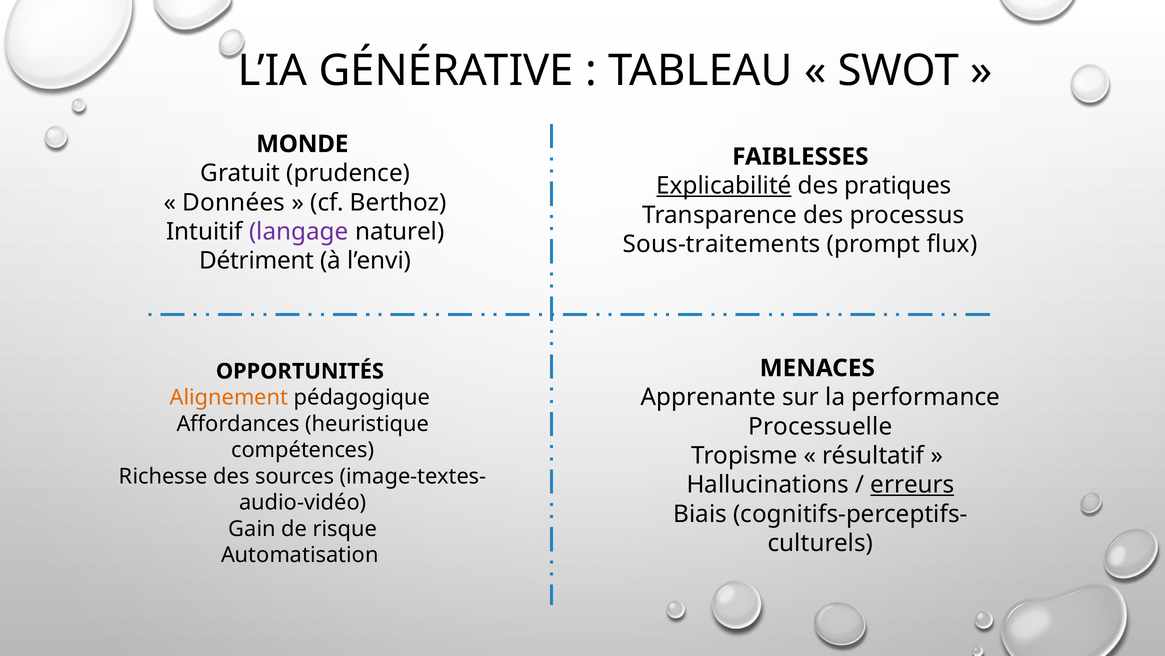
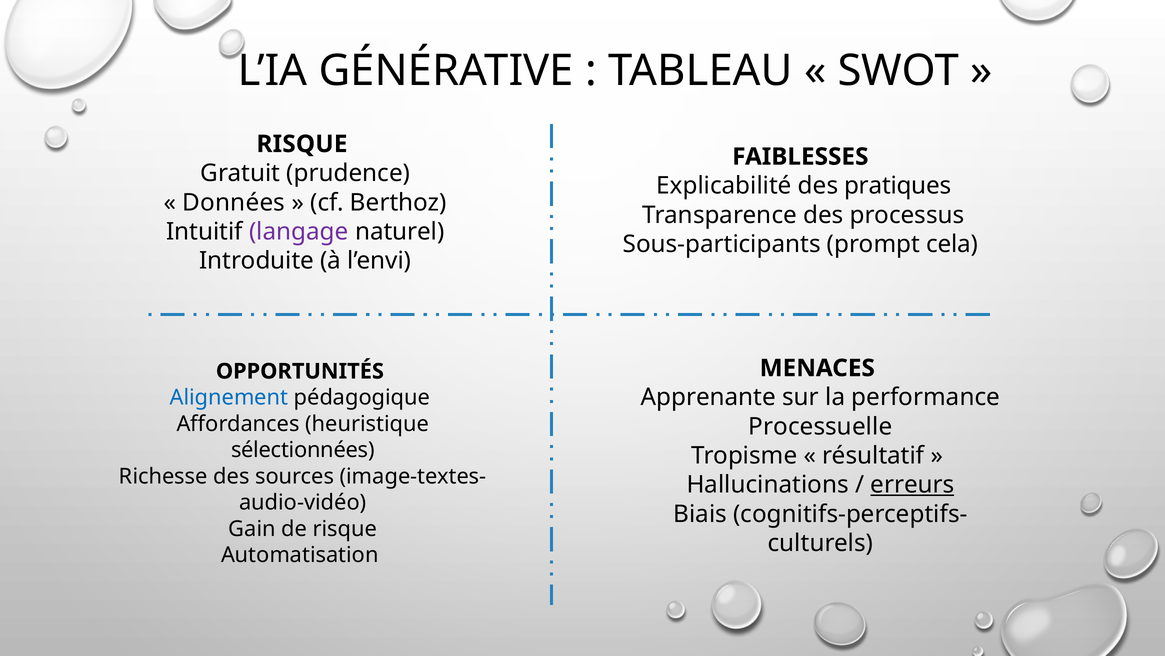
MONDE: MONDE -> RISQUE (302, 144)
Explicabilité underline: present -> none (724, 186)
Sous-traitements: Sous-traitements -> Sous-participants (722, 244)
flux: flux -> cela (952, 244)
Détriment: Détriment -> Introduite (257, 261)
Alignement colour: orange -> blue (229, 397)
compétences: compétences -> sélectionnées (303, 450)
